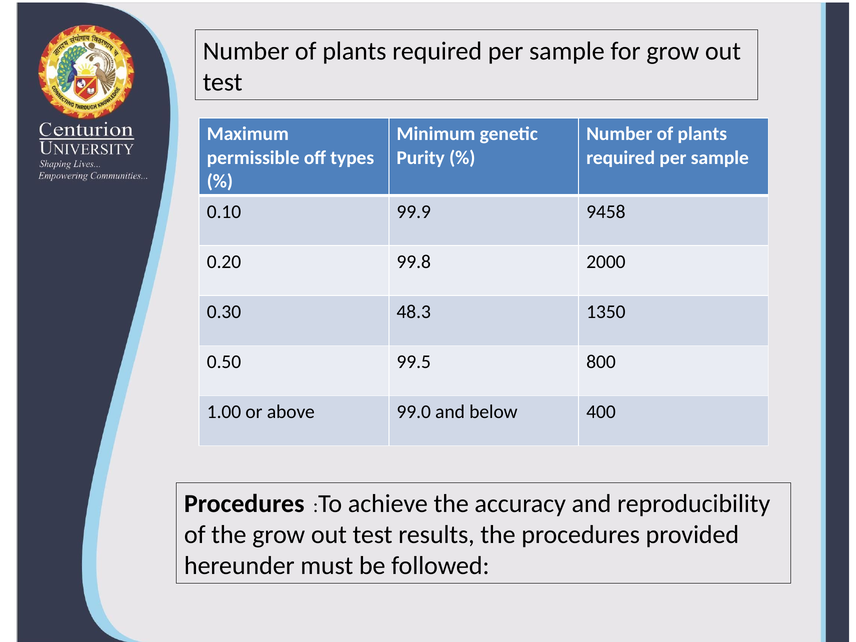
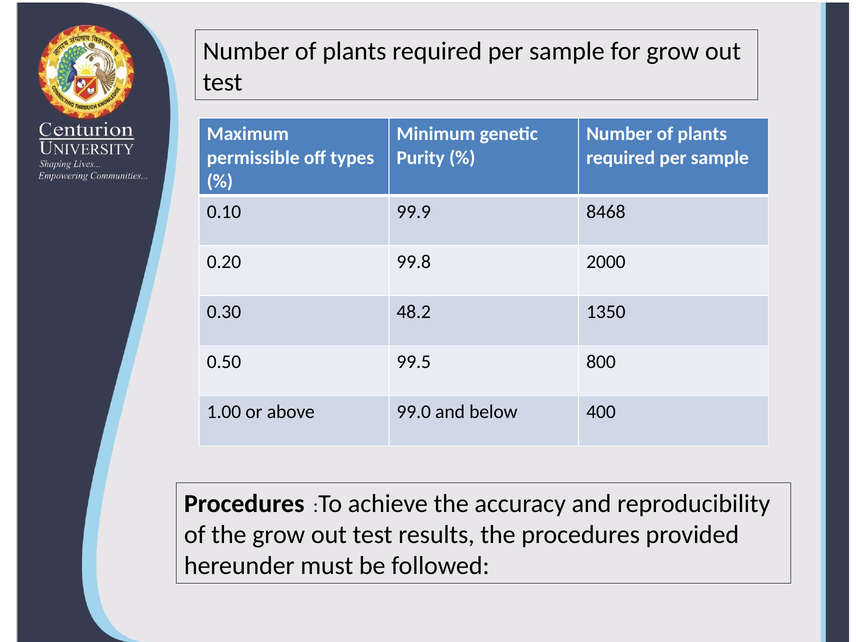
9458: 9458 -> 8468 (606, 212)
48.3: 48.3 -> 48.2 (414, 312)
